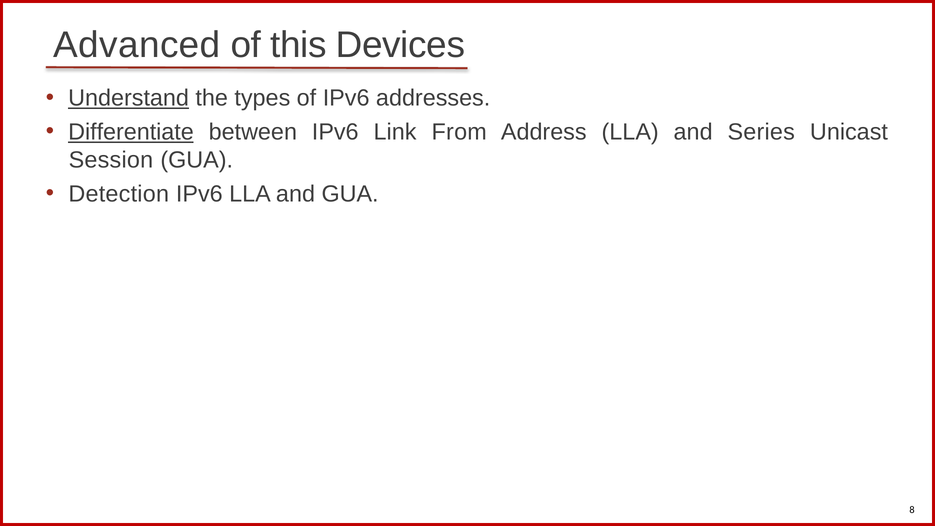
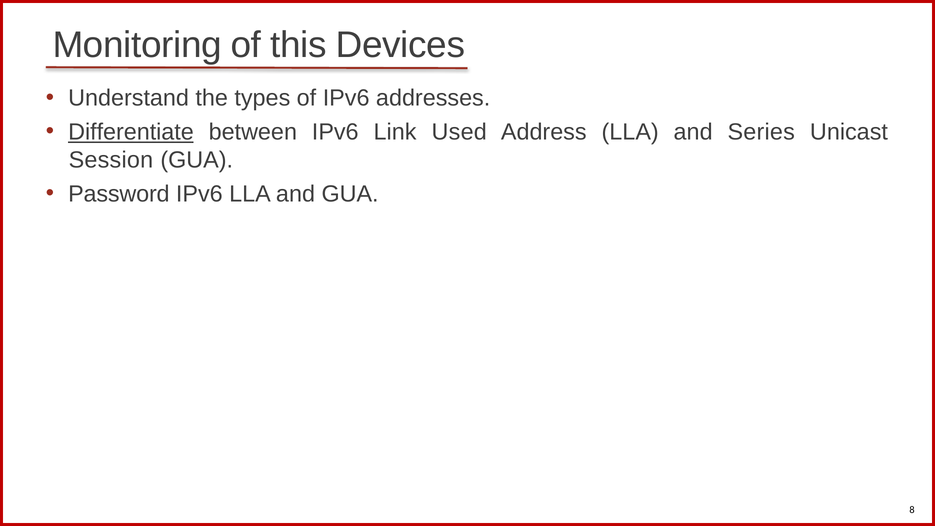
Advanced: Advanced -> Monitoring (137, 45)
Understand underline: present -> none (129, 98)
From: From -> Used (459, 132)
Detection: Detection -> Password (119, 194)
